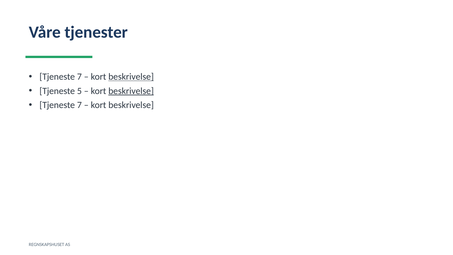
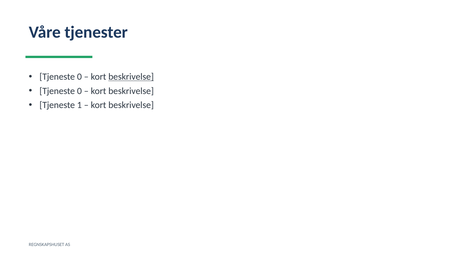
7: 7 -> 0 (79, 77)
5: 5 -> 0 (79, 91)
beskrivelse underline: present -> none (131, 91)
7: 7 -> 1 (79, 105)
